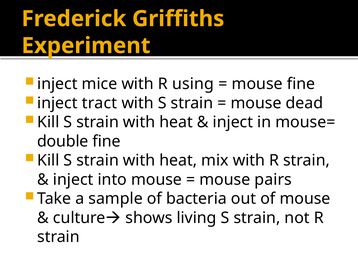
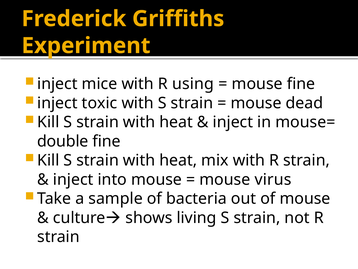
tract: tract -> toxic (100, 103)
pairs: pairs -> virus (273, 179)
